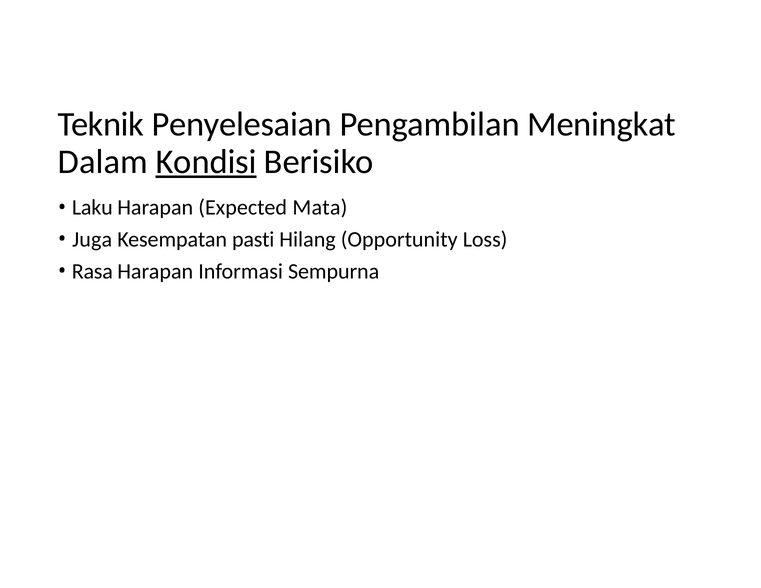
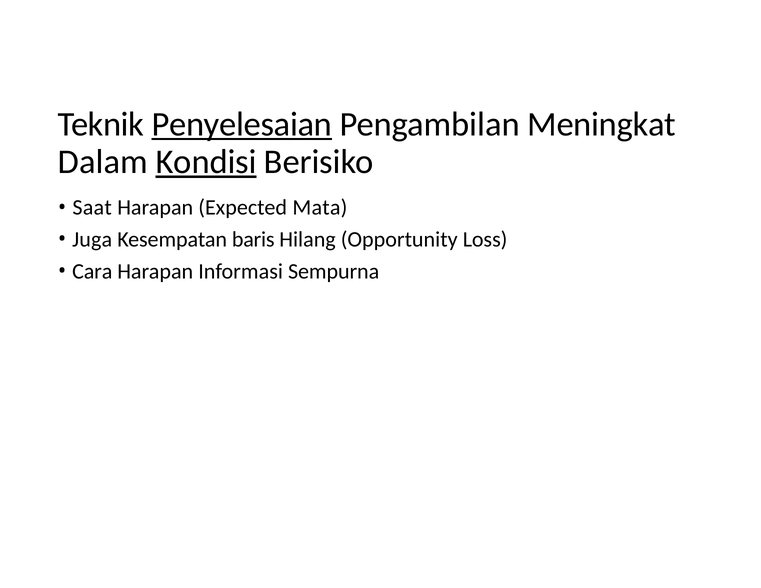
Penyelesaian underline: none -> present (242, 124)
Laku: Laku -> Saat (92, 208)
pasti: pasti -> baris (253, 240)
Rasa: Rasa -> Cara (92, 271)
